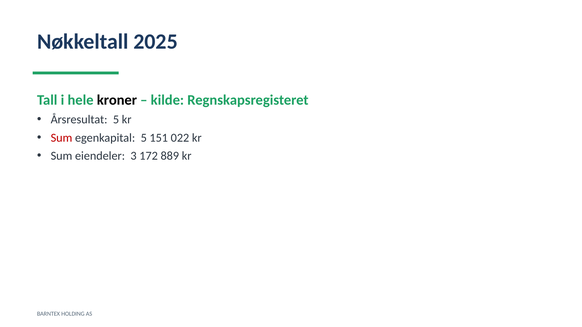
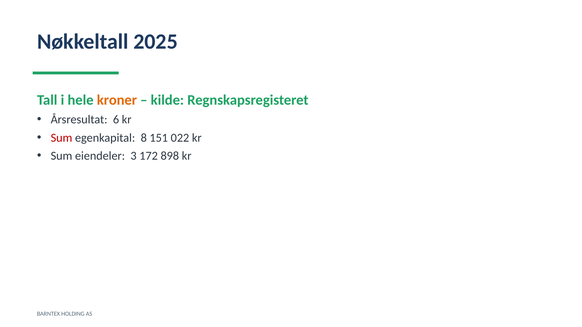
kroner colour: black -> orange (117, 100)
Årsresultat 5: 5 -> 6 (116, 120)
egenkapital 5: 5 -> 8 (144, 138)
889: 889 -> 898 (170, 156)
